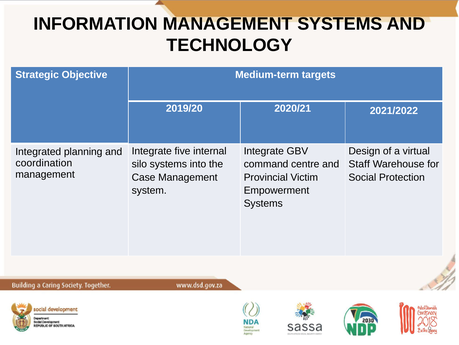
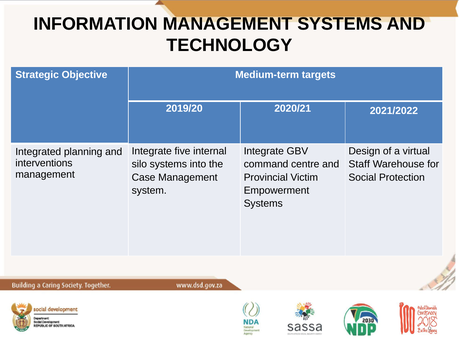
coordination: coordination -> interventions (44, 163)
